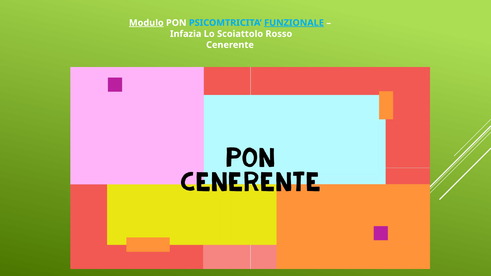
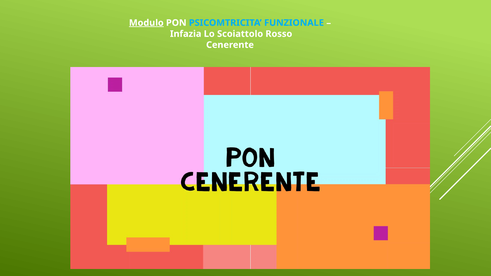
FUNZIONALE underline: present -> none (294, 23)
